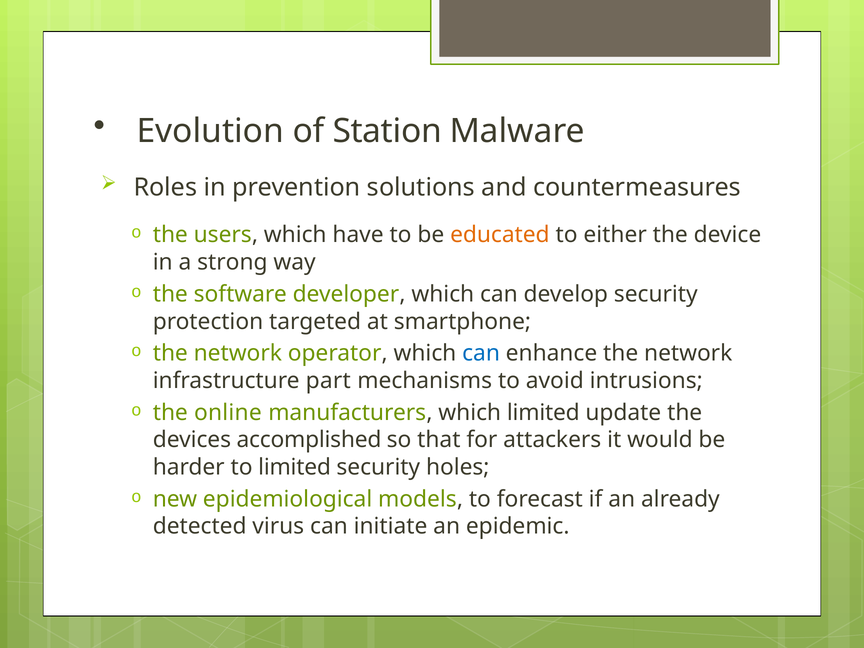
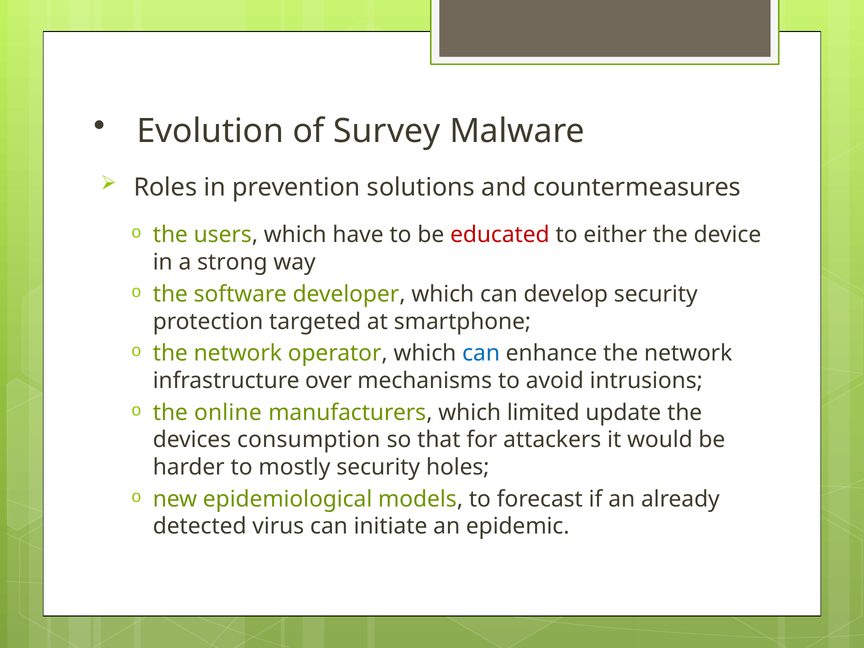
Station: Station -> Survey (387, 131)
educated colour: orange -> red (500, 235)
part: part -> over (329, 381)
accomplished: accomplished -> consumption (309, 440)
to limited: limited -> mostly (294, 467)
